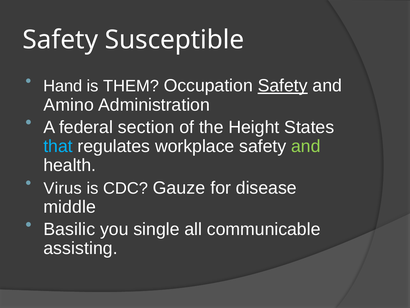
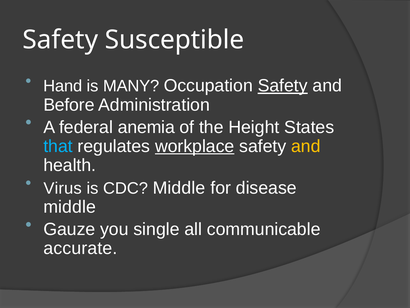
THEM: THEM -> MANY (131, 86)
Amino: Amino -> Before (69, 105)
section: section -> anemia (146, 127)
workplace underline: none -> present (195, 146)
and colour: light green -> yellow (306, 146)
CDC Gauze: Gauze -> Middle (179, 188)
Basilic: Basilic -> Gauze (69, 229)
assisting: assisting -> accurate (81, 248)
